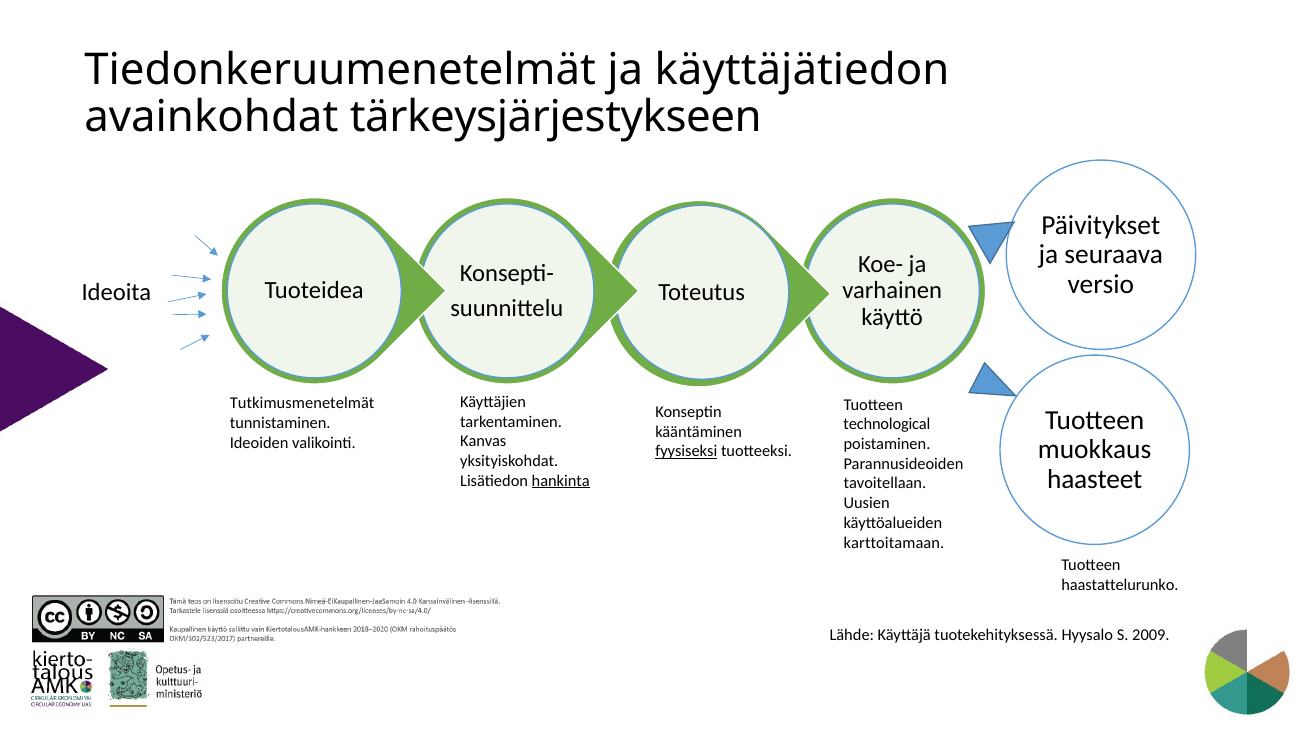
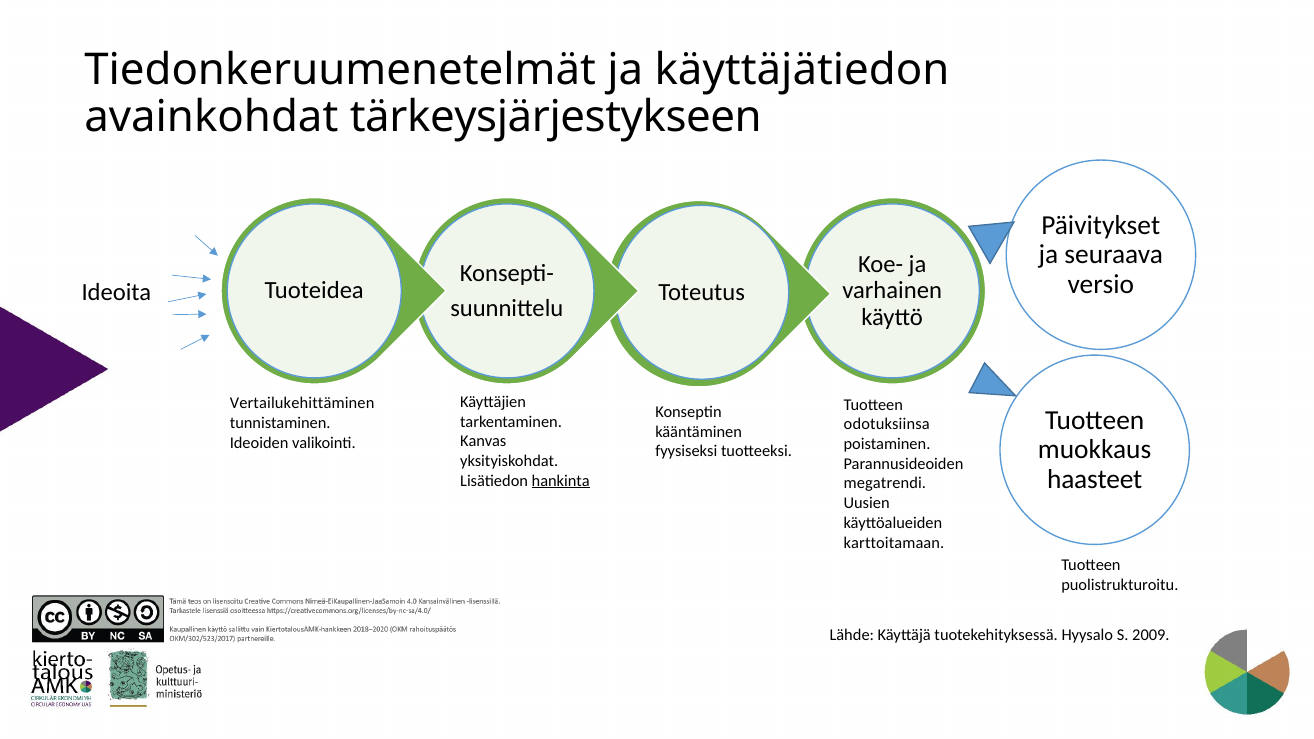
Tutkimusmenetelmät: Tutkimusmenetelmät -> Vertailukehittäminen (302, 403)
technological: technological -> odotuksiinsa (887, 424)
fyysiseksi underline: present -> none (686, 451)
tavoitellaan: tavoitellaan -> megatrendi (885, 484)
haastattelurunko: haastattelurunko -> puolistrukturoitu (1120, 585)
